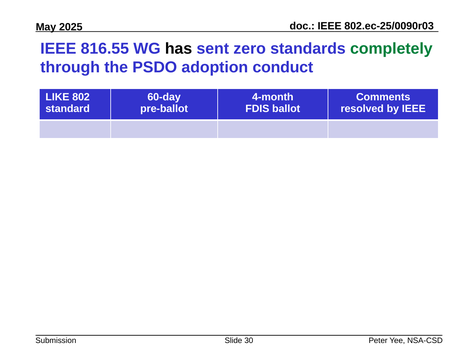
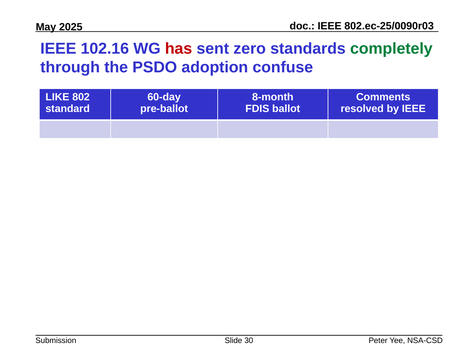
816.55: 816.55 -> 102.16 (105, 49)
has colour: black -> red (179, 49)
conduct: conduct -> confuse (283, 67)
4-month: 4-month -> 8-month (273, 97)
